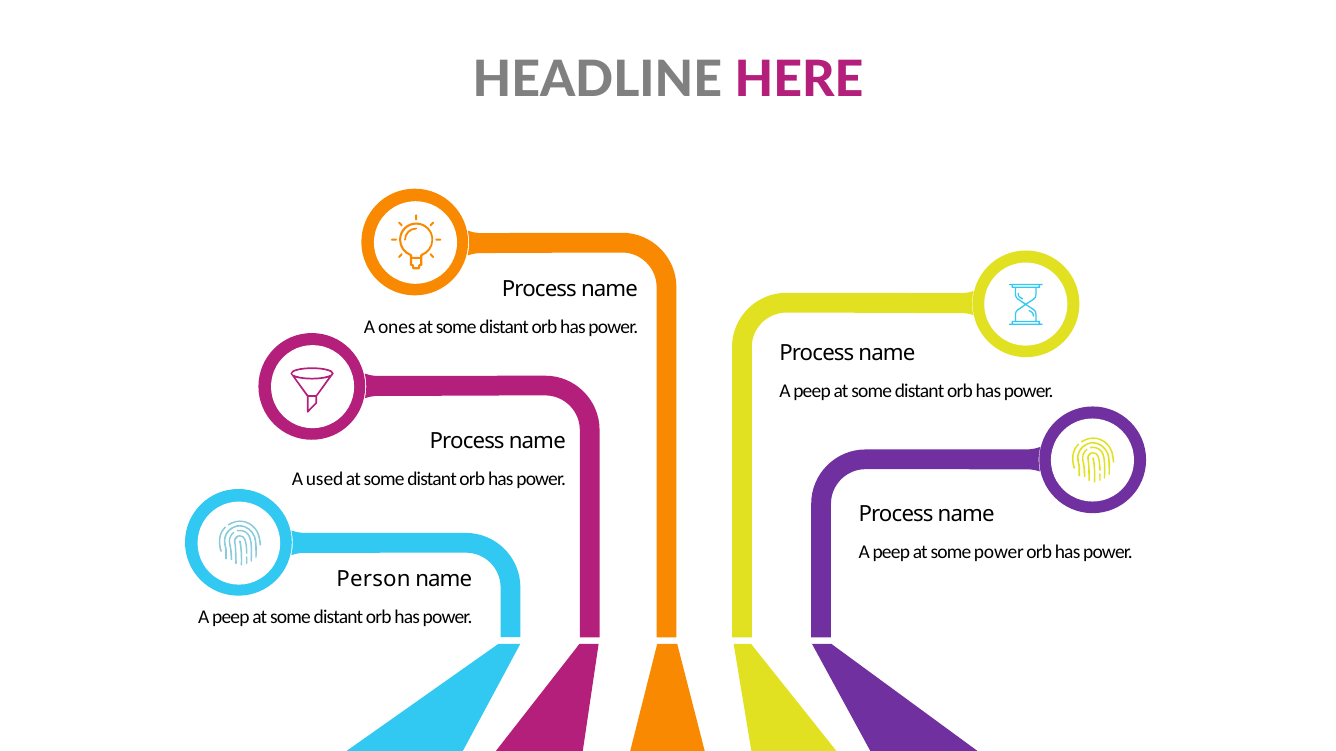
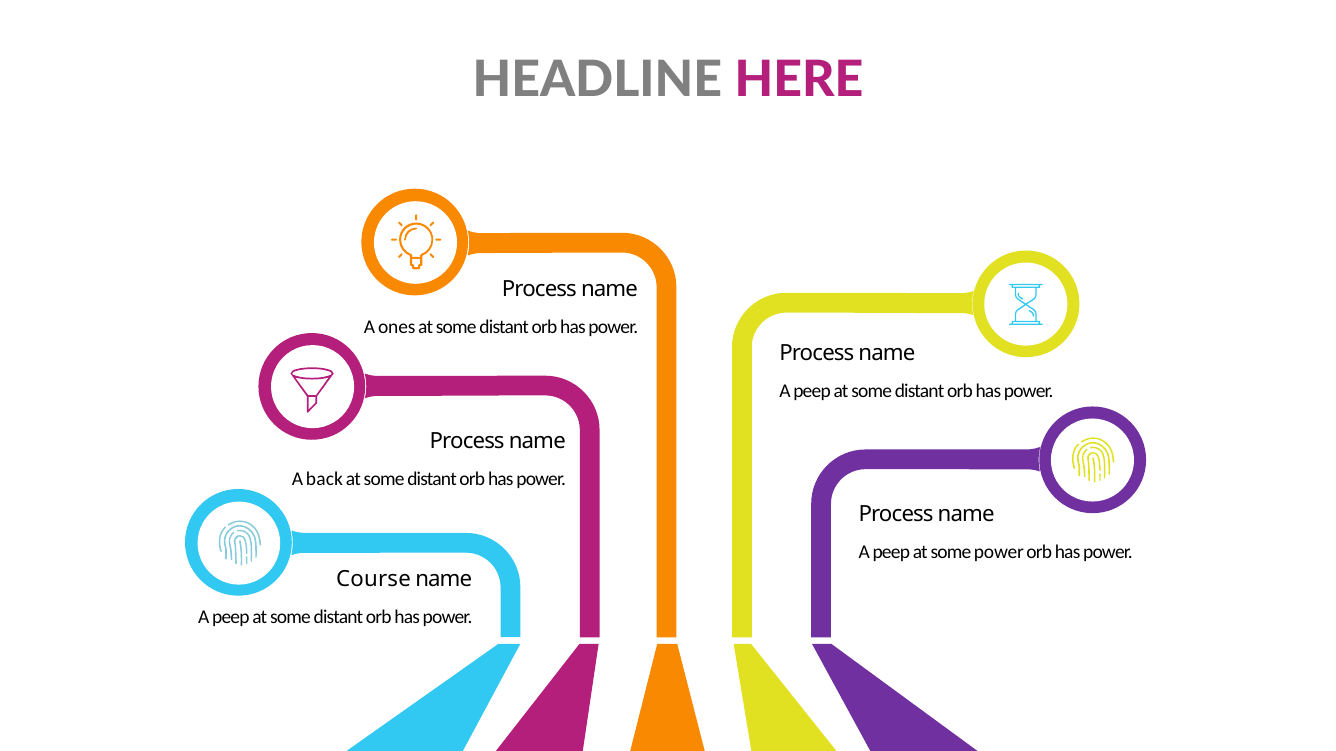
used: used -> back (324, 480)
Person: Person -> Course (374, 580)
